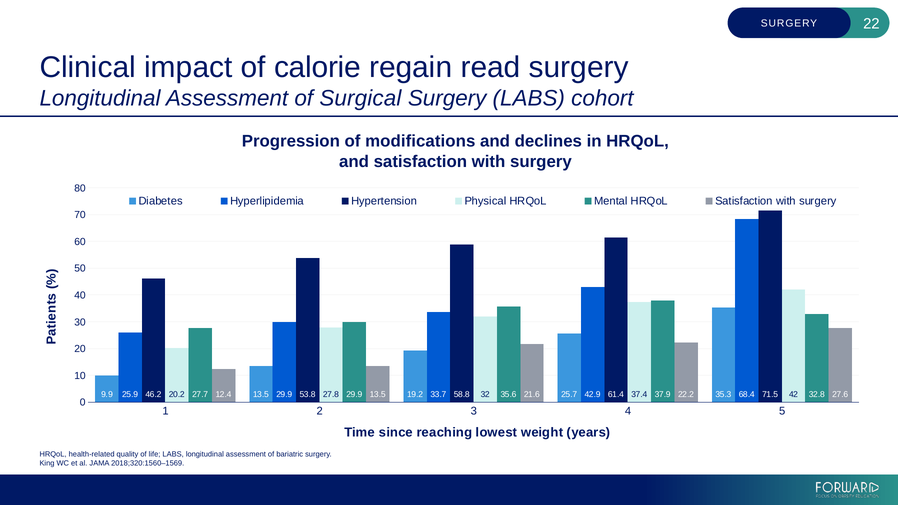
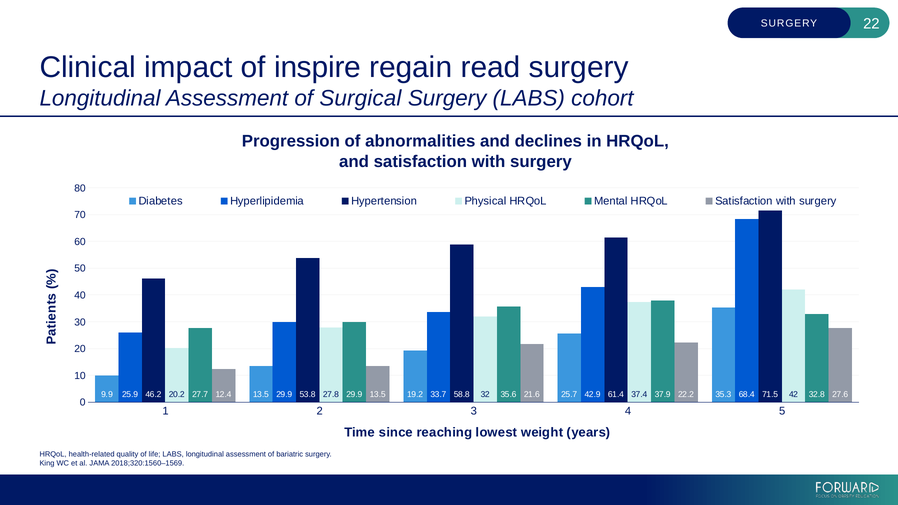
calorie: calorie -> inspire (318, 67)
modifications: modifications -> abnormalities (420, 141)
